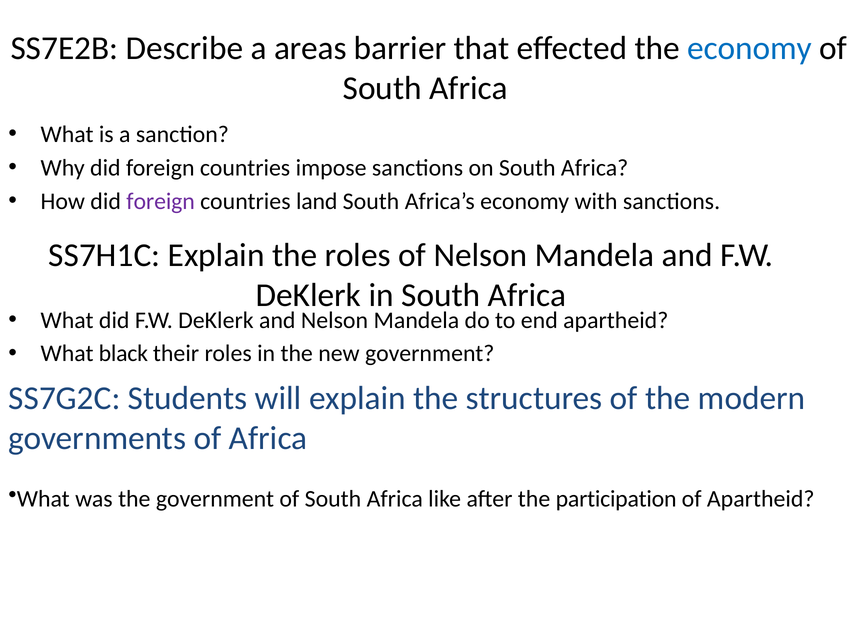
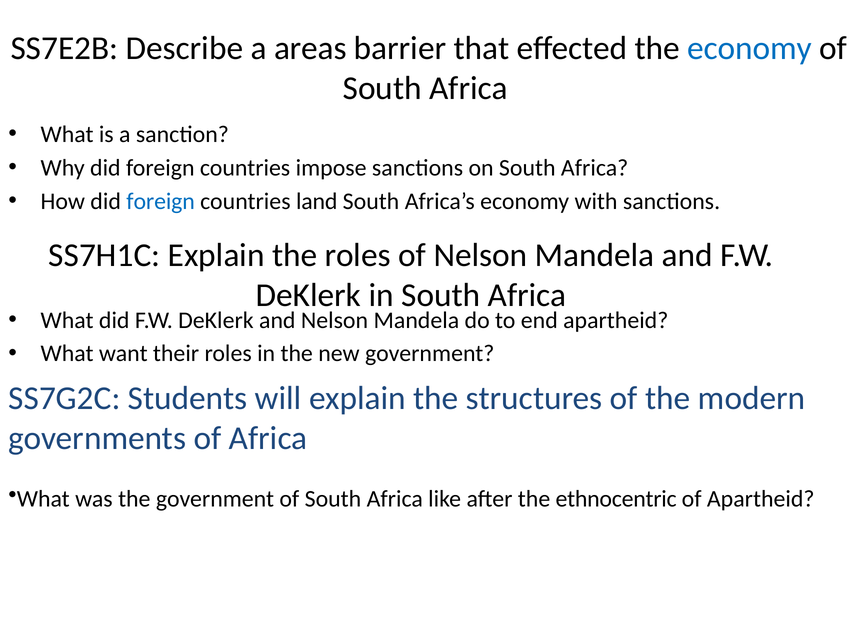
foreign colour: purple -> blue (161, 201)
black: black -> want (123, 354)
participation: participation -> ethnocentric (616, 499)
